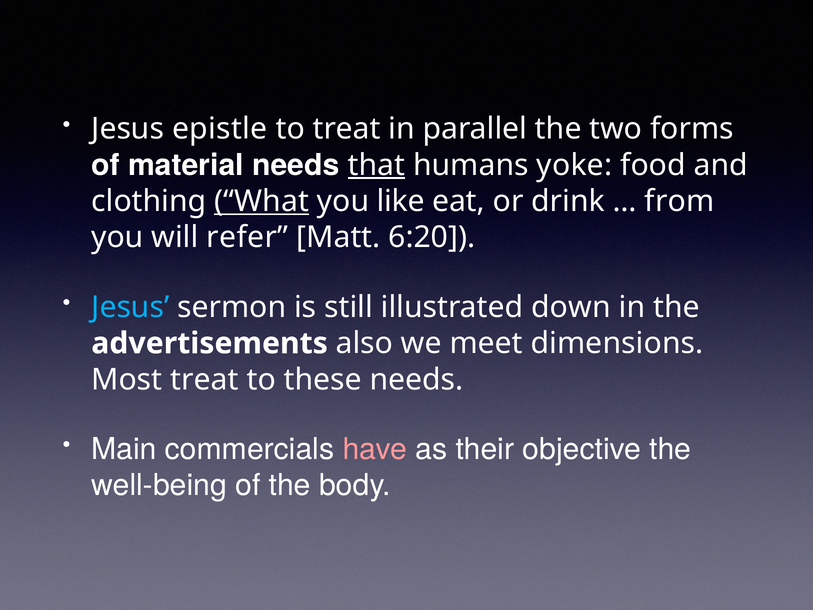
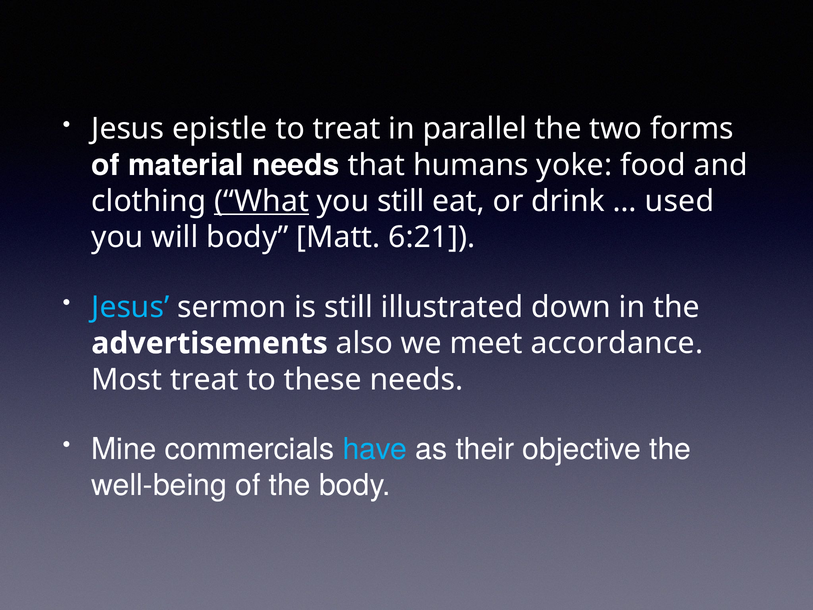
that underline: present -> none (377, 165)
you like: like -> still (401, 201)
from: from -> used (679, 201)
will refer: refer -> body (247, 237)
6:20: 6:20 -> 6:21 (432, 237)
dimensions: dimensions -> accordance (617, 343)
Main: Main -> Mine (124, 449)
have colour: pink -> light blue (375, 449)
